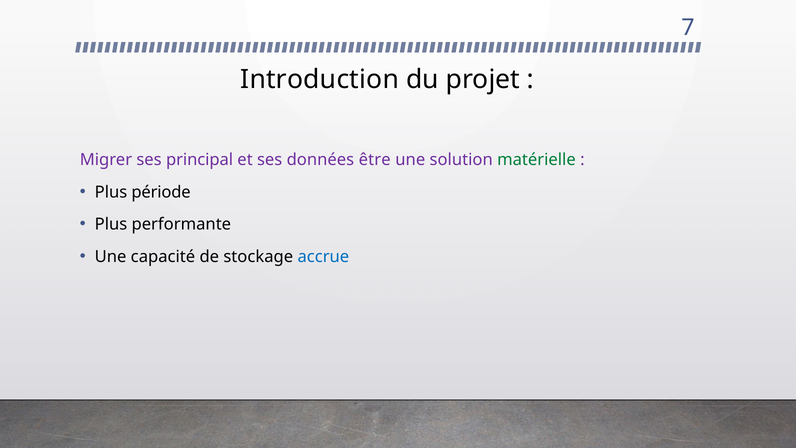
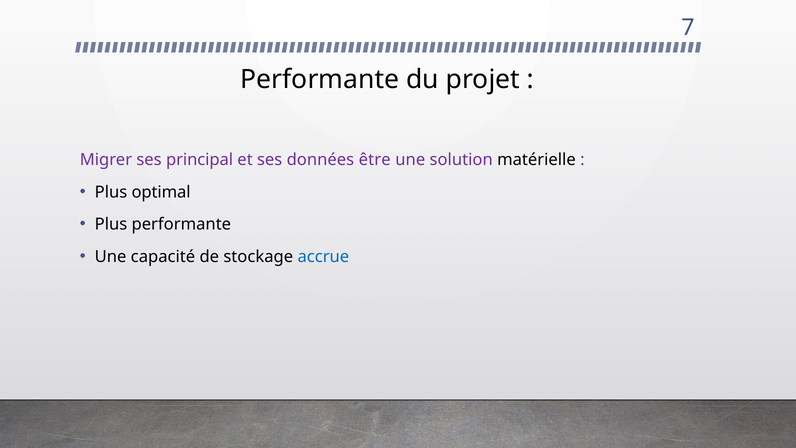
Introduction: Introduction -> Performante (320, 79)
matérielle colour: green -> black (536, 160)
période: période -> optimal (161, 192)
